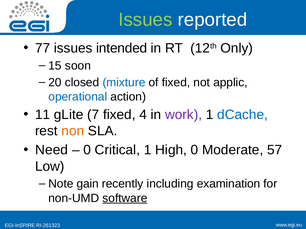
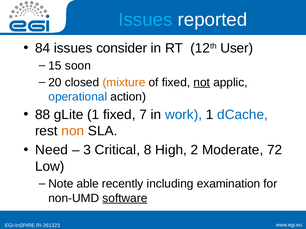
Issues colour: light green -> light blue (145, 20)
77: 77 -> 84 (43, 48)
intended: intended -> consider (122, 48)
Only: Only -> User (237, 48)
mixture colour: blue -> orange (124, 83)
not underline: none -> present (202, 83)
11: 11 -> 88 (43, 115)
gLite 7: 7 -> 1 (93, 115)
4: 4 -> 7 (143, 115)
work colour: purple -> blue (184, 115)
0: 0 -> 3 (87, 150)
Critical 1: 1 -> 8 (148, 150)
High 0: 0 -> 2 (194, 150)
57: 57 -> 72 (275, 150)
gain: gain -> able (88, 184)
